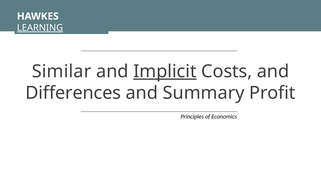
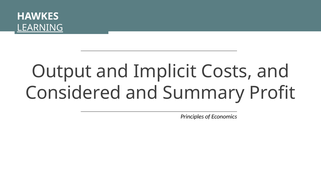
Similar: Similar -> Output (62, 72)
Implicit underline: present -> none (165, 72)
Differences: Differences -> Considered (73, 93)
